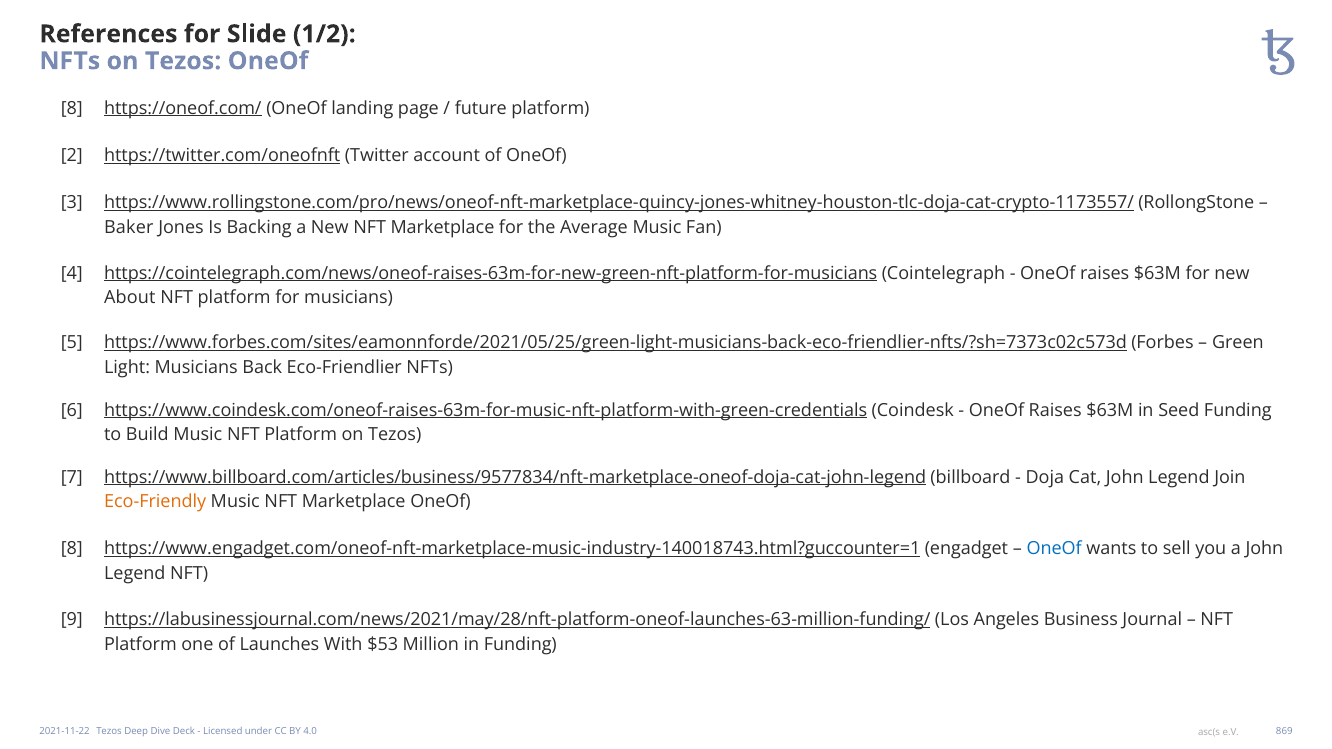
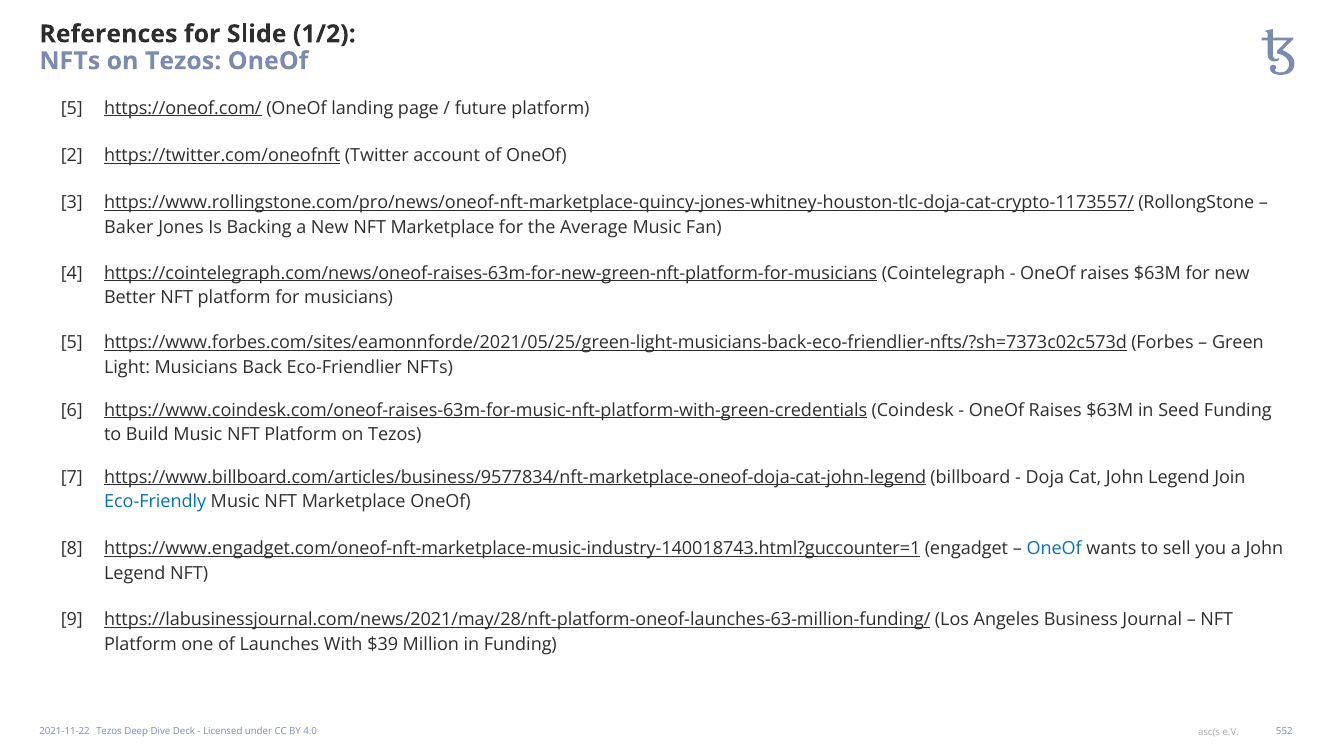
8: 8 -> 5 (72, 109)
About: About -> Better (130, 298)
Eco-Friendly colour: orange -> blue (155, 502)
$53: $53 -> $39 (383, 645)
869: 869 -> 552 (1284, 731)
